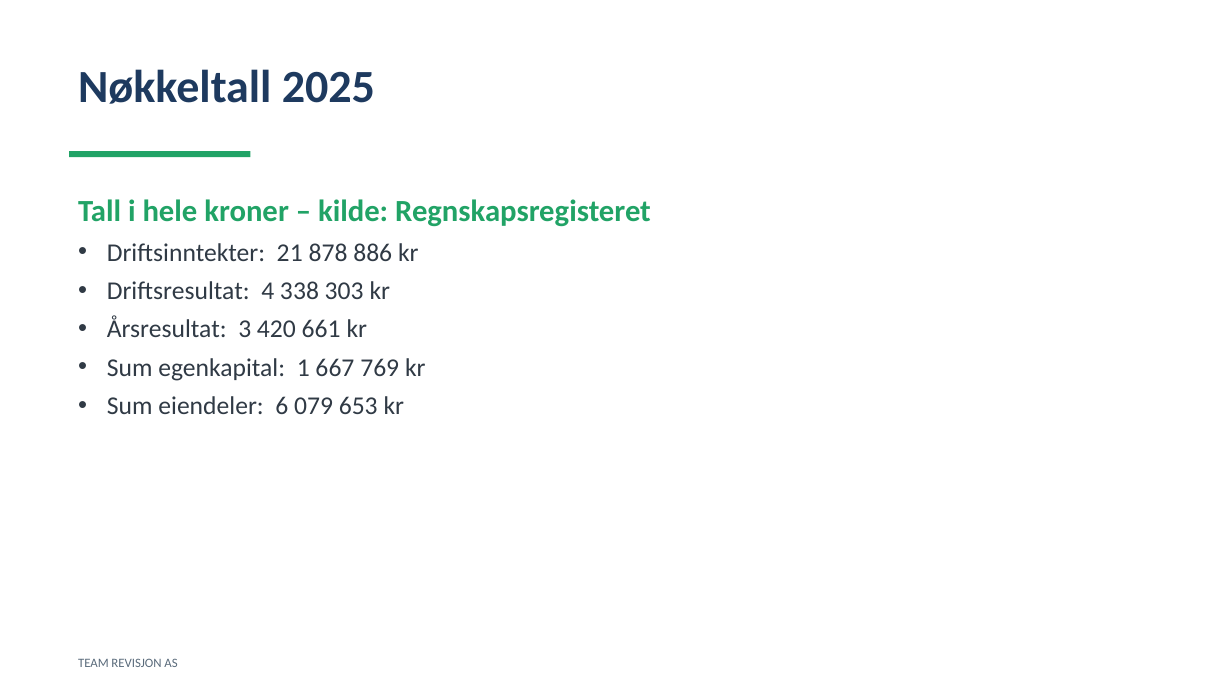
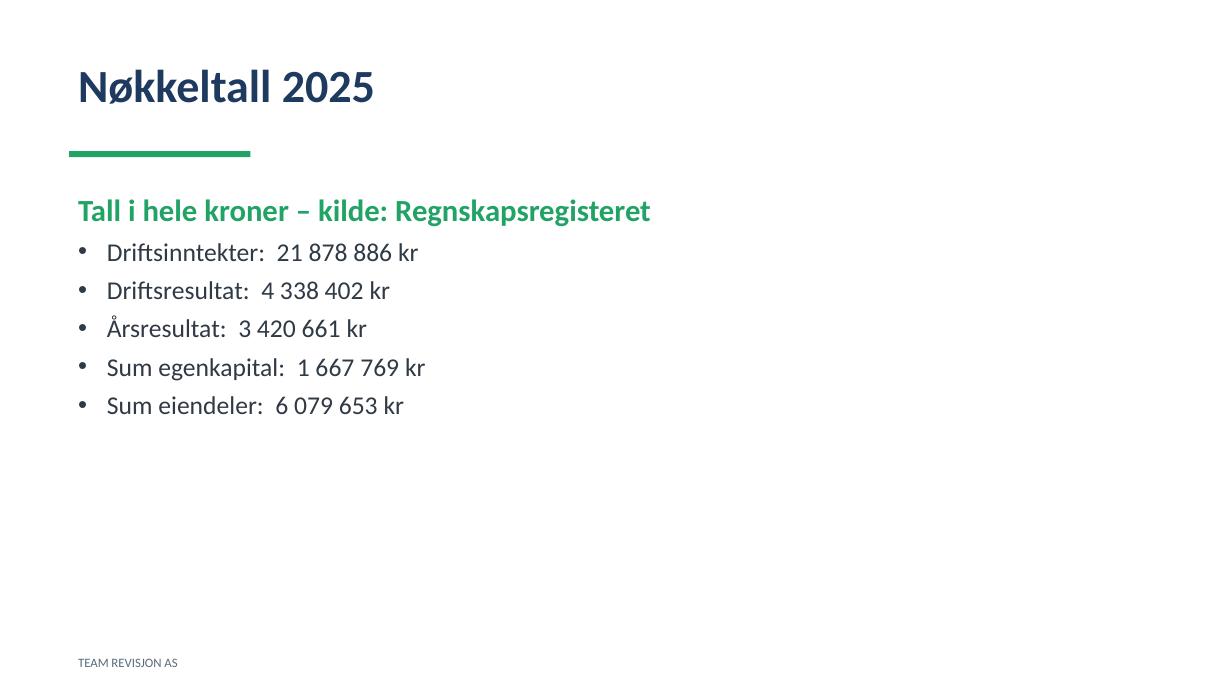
303: 303 -> 402 (344, 291)
